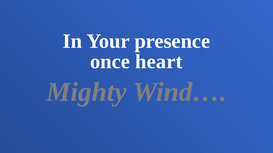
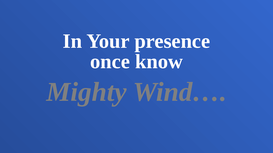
heart: heart -> know (159, 62)
